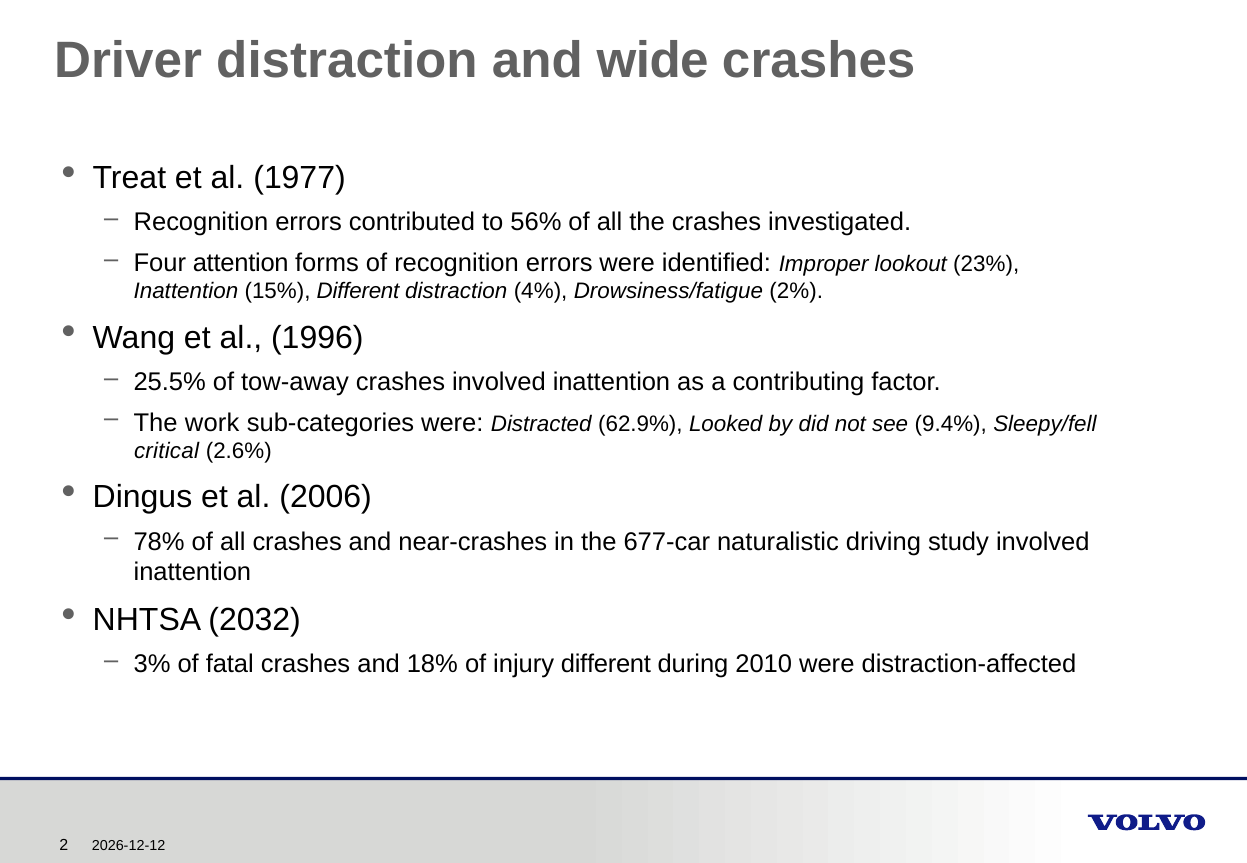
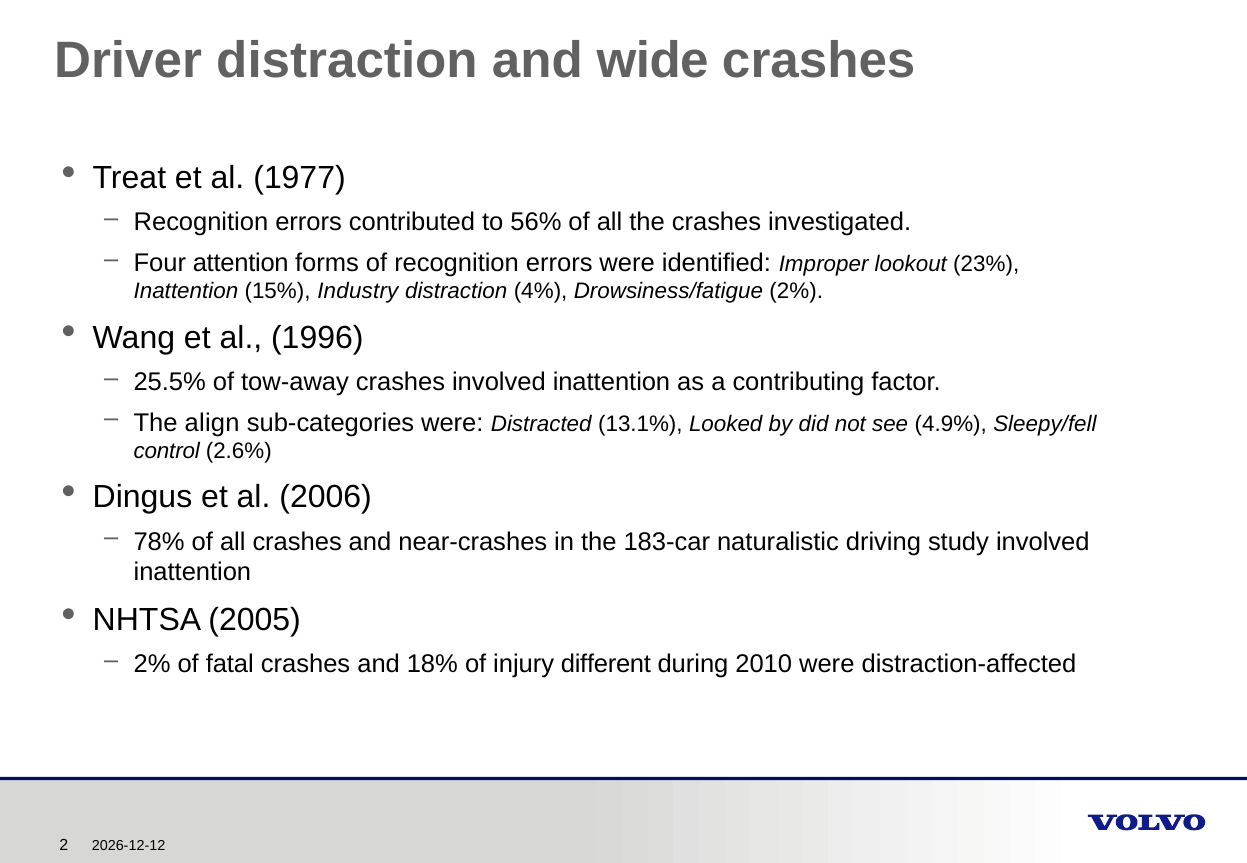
15% Different: Different -> Industry (358, 292)
work: work -> align (212, 423)
62.9%: 62.9% -> 13.1% (640, 424)
9.4%: 9.4% -> 4.9% (951, 424)
critical: critical -> control (167, 451)
677-car: 677-car -> 183-car (667, 542)
2032: 2032 -> 2005 (255, 620)
3%: 3% -> 2% (152, 665)
